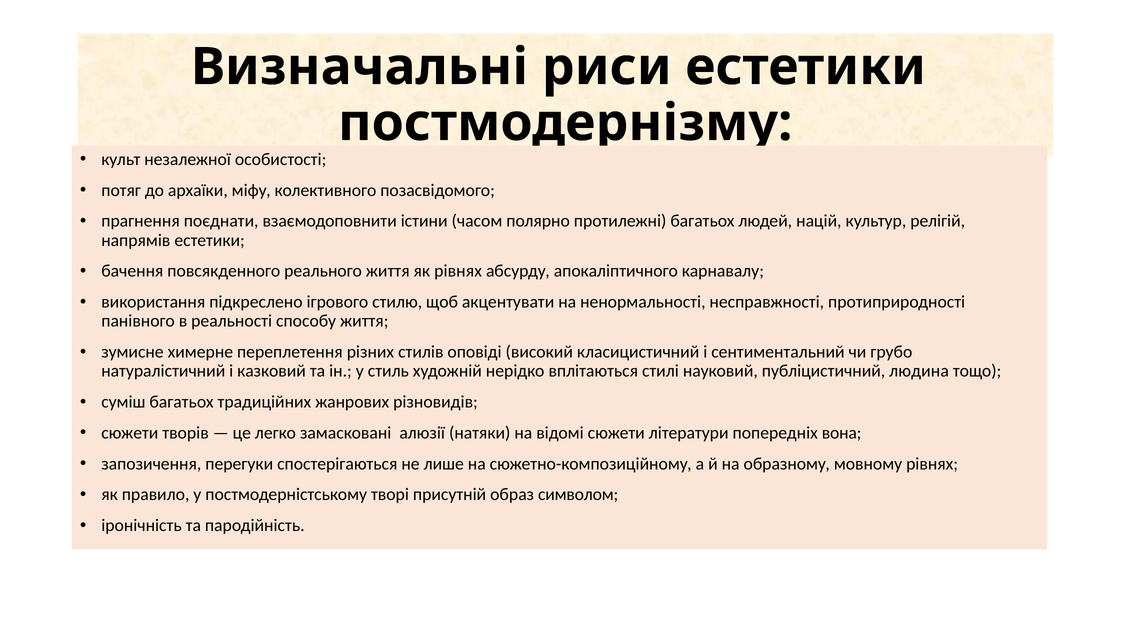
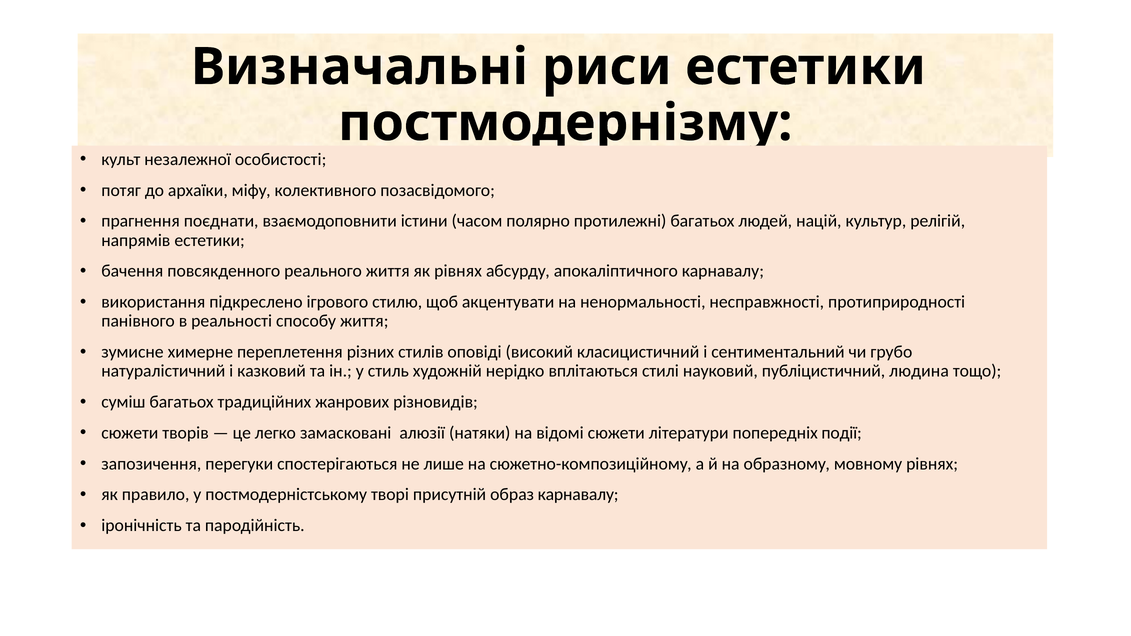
вона: вона -> події (842, 433)
образ символом: символом -> карнавалу (578, 495)
